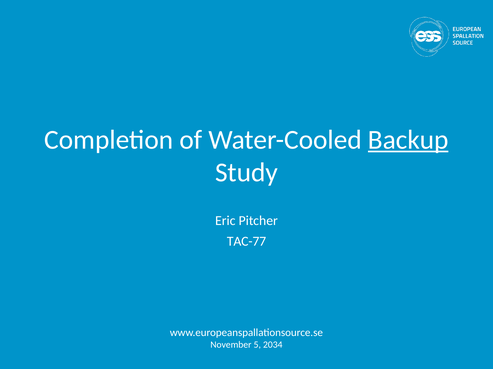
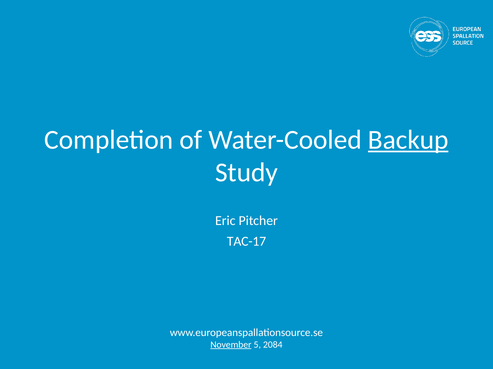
TAC-77: TAC-77 -> TAC-17 (247, 242)
November underline: none -> present (231, 345)
2034: 2034 -> 2084 (273, 345)
